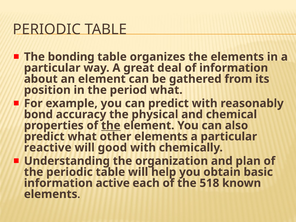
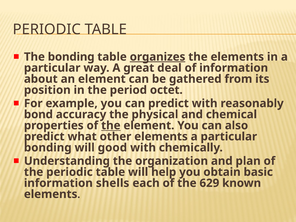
organizes underline: none -> present (158, 57)
period what: what -> octet (166, 90)
reactive: reactive -> bonding (48, 148)
active: active -> shells (113, 183)
518: 518 -> 629 (209, 183)
